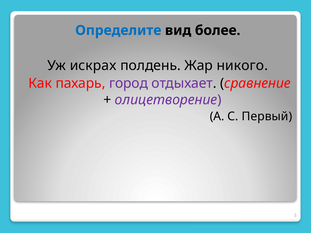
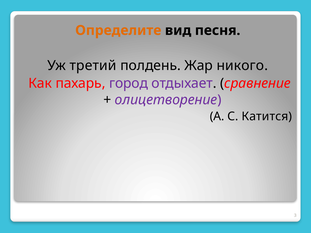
Определите colour: blue -> orange (118, 30)
более: более -> песня (218, 30)
искрах: искрах -> третий (93, 66)
Первый: Первый -> Катится (267, 117)
